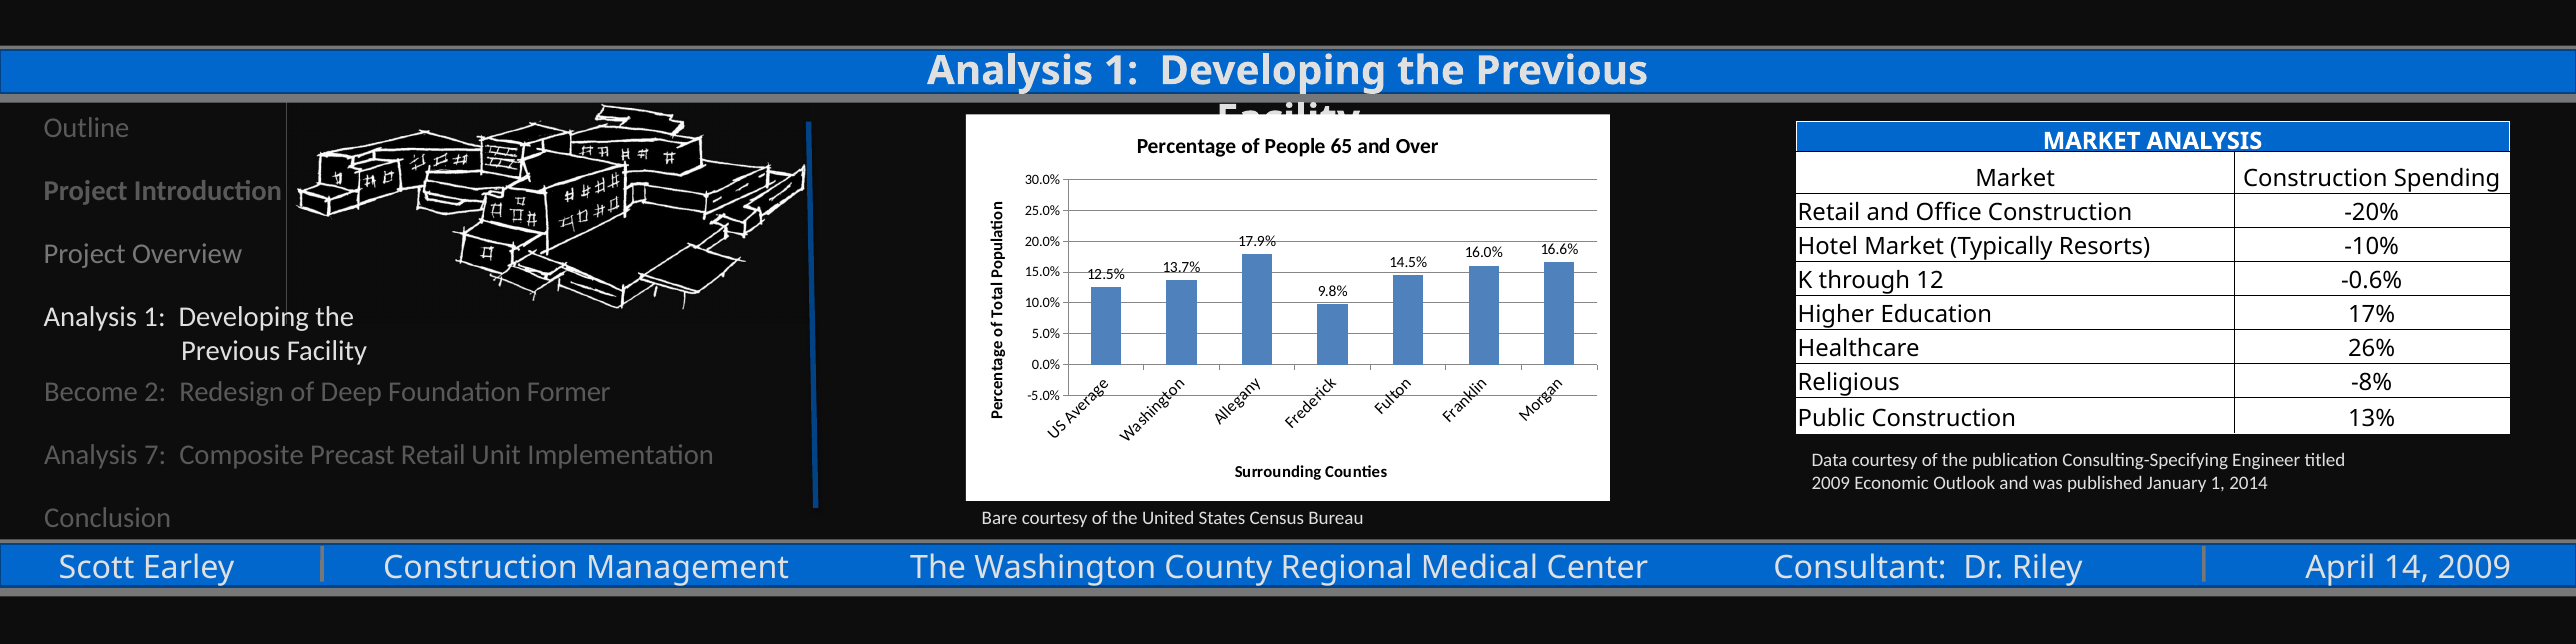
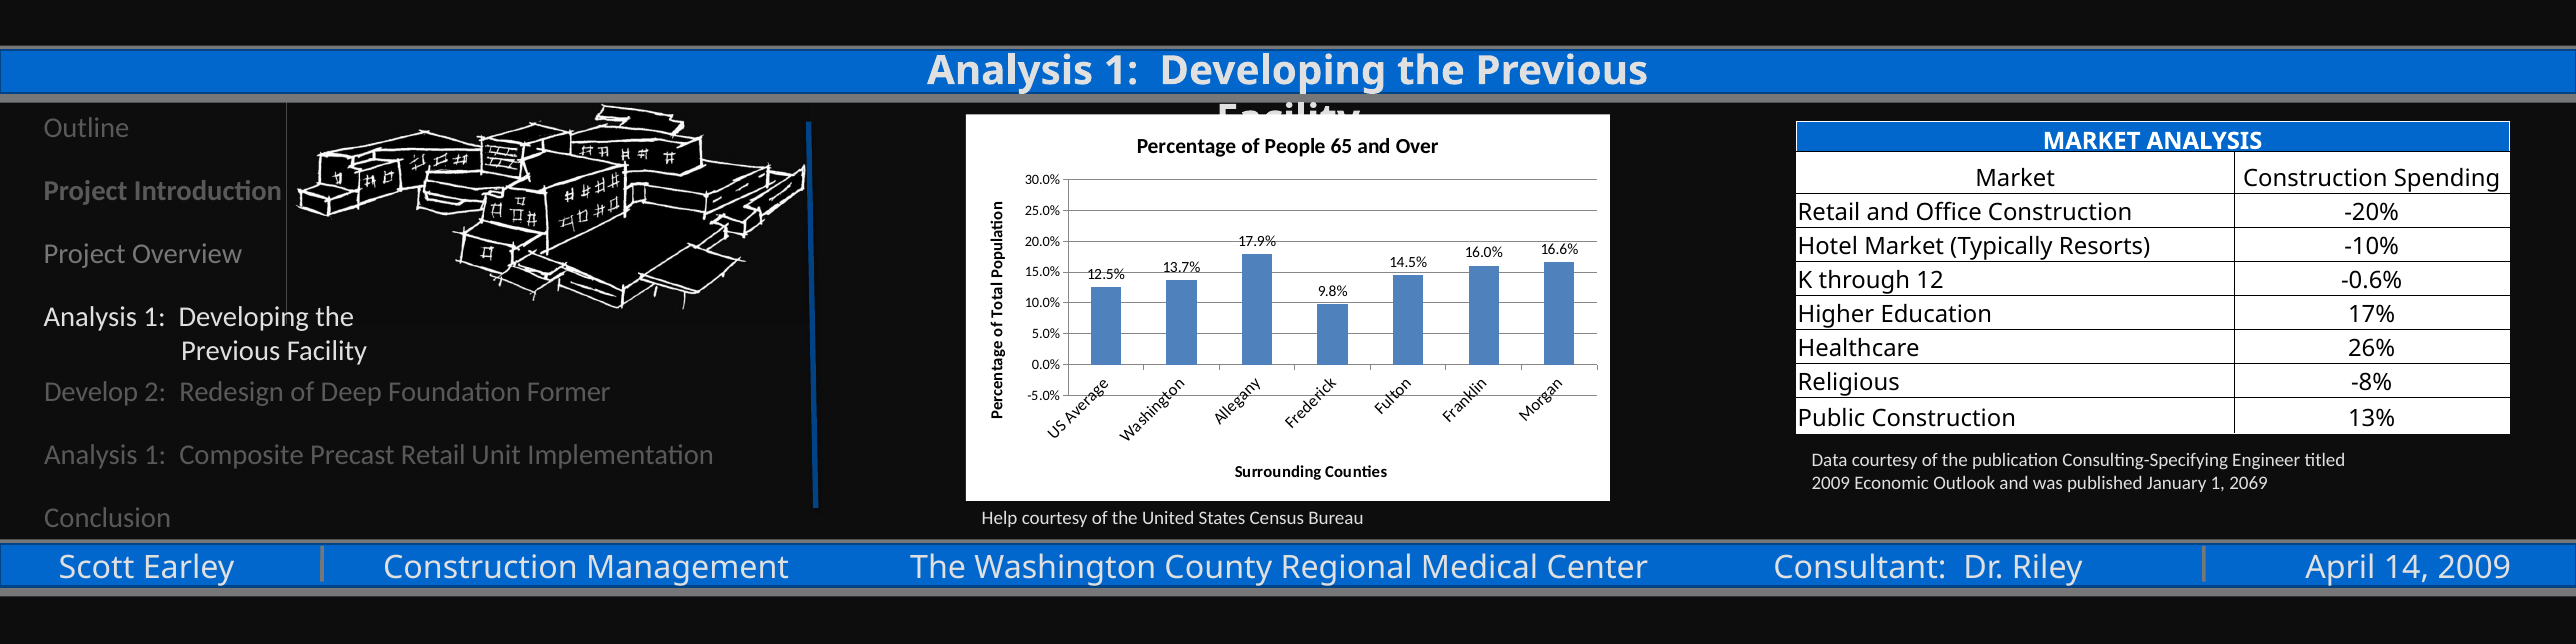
Become: Become -> Develop (91, 392)
7: 7 -> 1 (155, 455)
2014: 2014 -> 2069 (2249, 483)
Bare: Bare -> Help (1000, 518)
